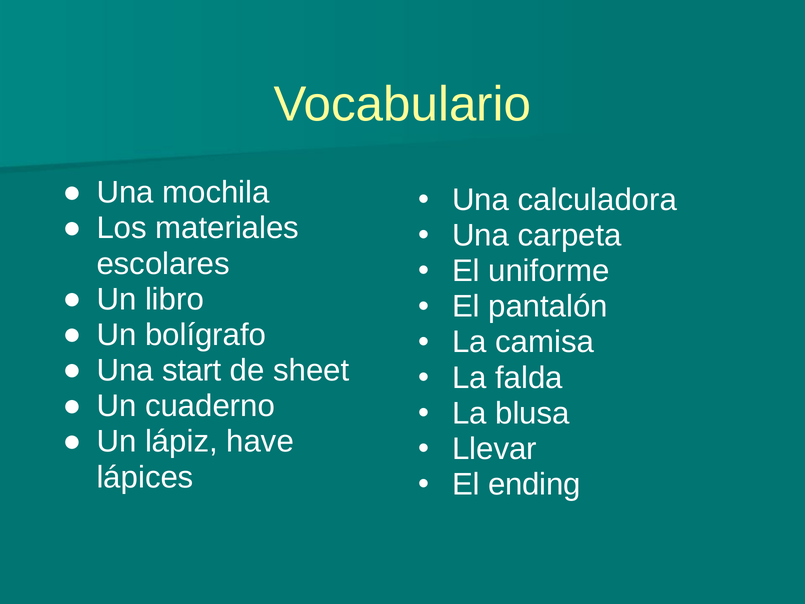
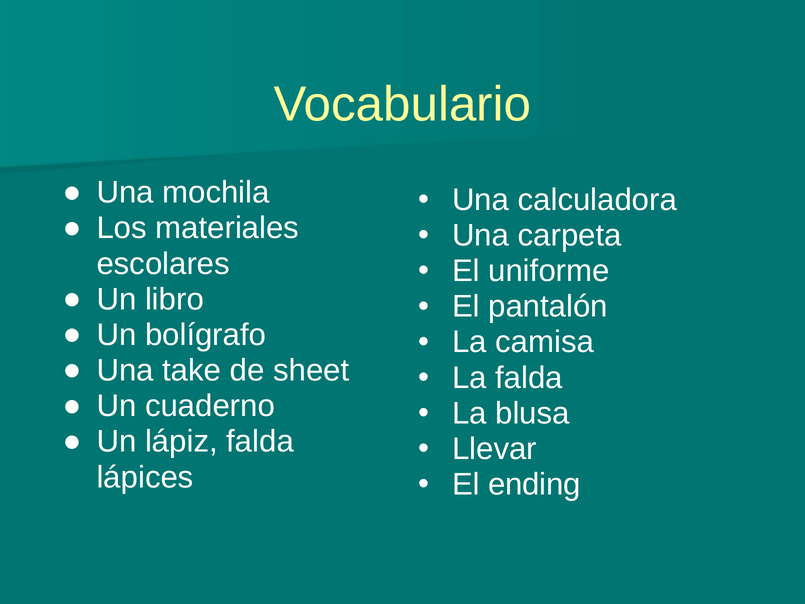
start: start -> take (192, 370)
lápiz have: have -> falda (260, 441)
